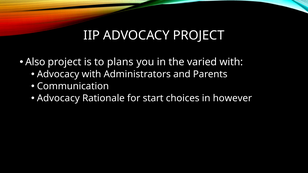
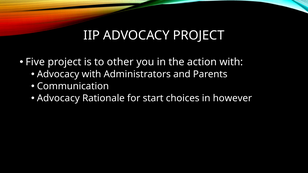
Also: Also -> Five (35, 62)
plans: plans -> other (120, 62)
varied: varied -> action (202, 62)
